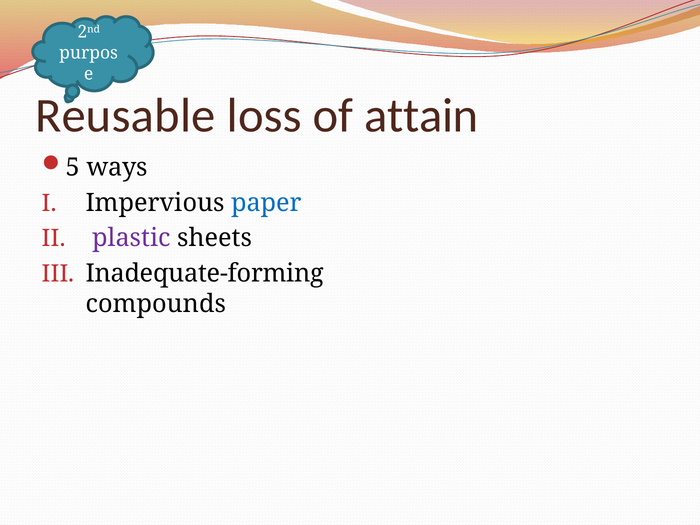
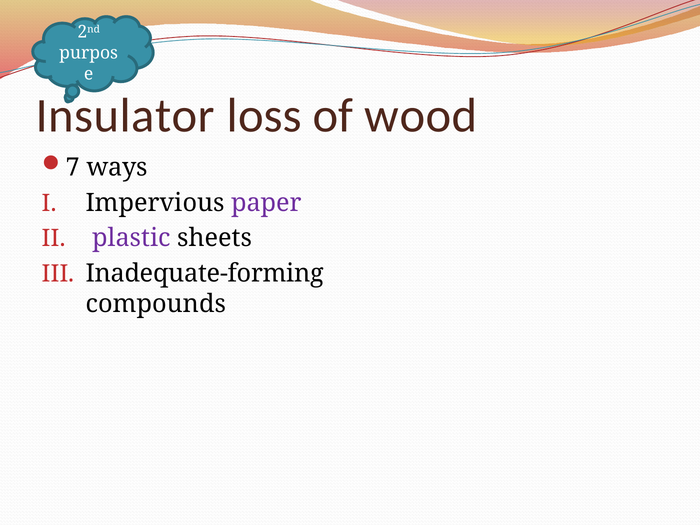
Reusable: Reusable -> Insulator (125, 116)
attain: attain -> wood (421, 116)
5: 5 -> 7 (73, 167)
paper colour: blue -> purple (266, 203)
